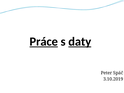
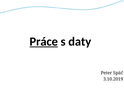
daty underline: present -> none (80, 42)
